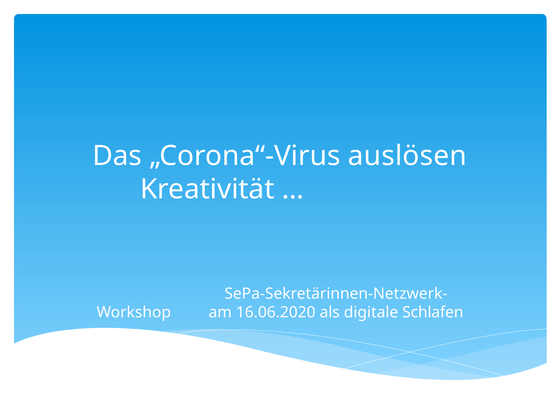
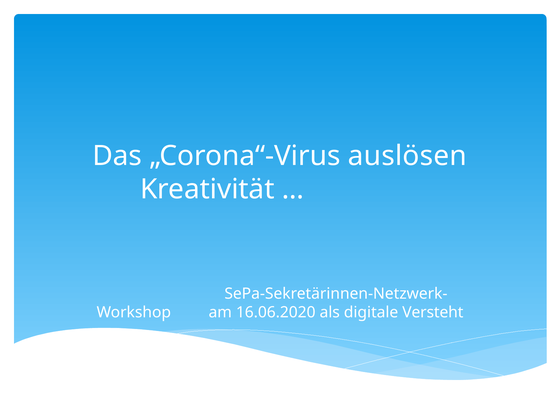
Schlafen: Schlafen -> Versteht (433, 312)
